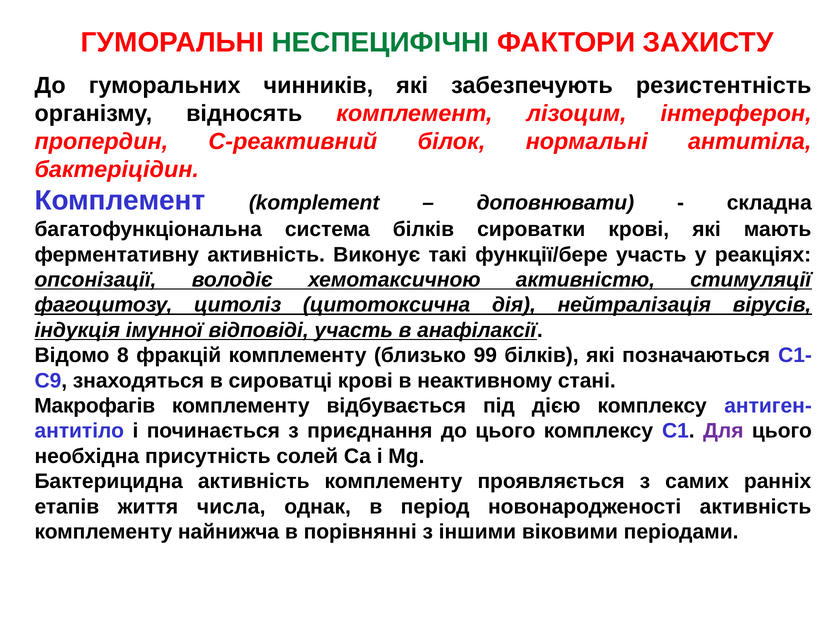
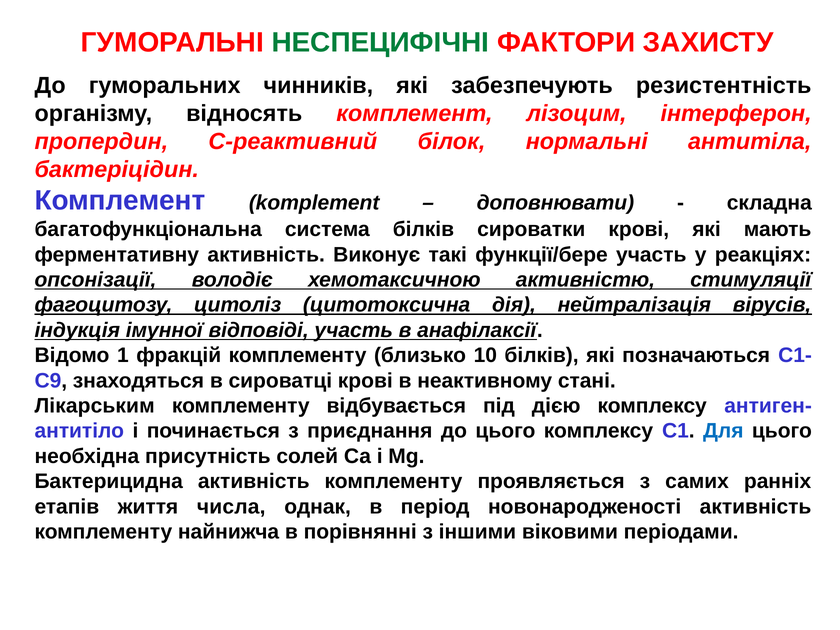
8: 8 -> 1 (123, 355)
99: 99 -> 10 (485, 355)
Макрофагів: Макрофагів -> Лікарським (95, 406)
Для colour: purple -> blue (723, 431)
